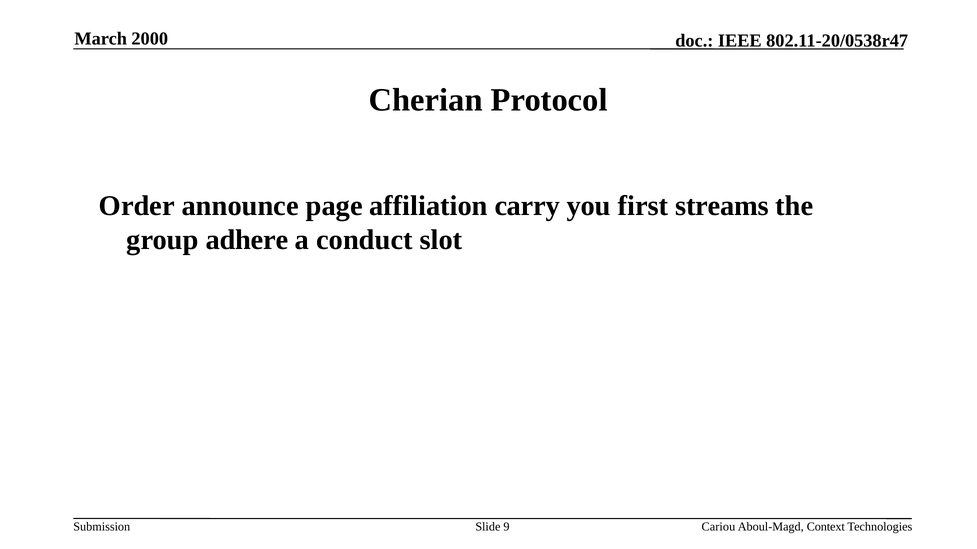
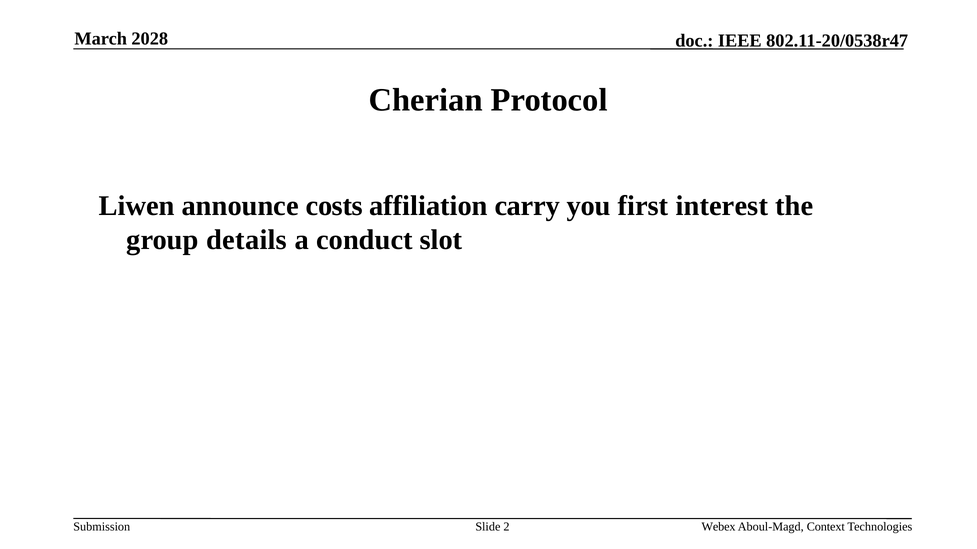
2000: 2000 -> 2028 (150, 39)
Order: Order -> Liwen (137, 206)
page: page -> costs (334, 206)
streams: streams -> interest (722, 206)
adhere: adhere -> details (247, 240)
9: 9 -> 2 (507, 527)
Cariou: Cariou -> Webex (719, 527)
